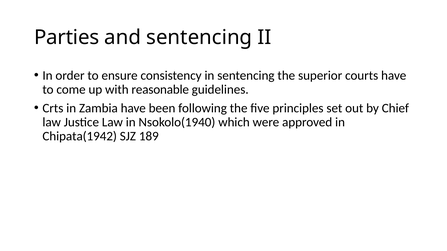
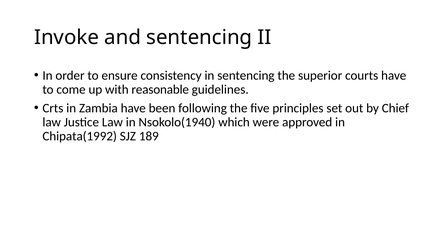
Parties: Parties -> Invoke (67, 38)
Chipata(1942: Chipata(1942 -> Chipata(1992 (80, 136)
